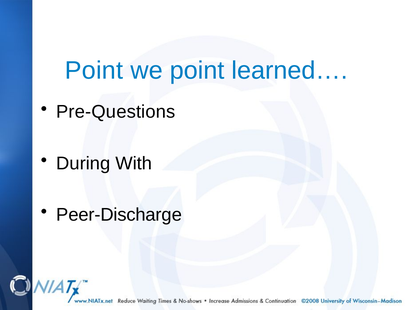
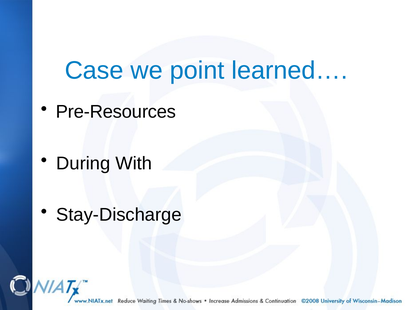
Point: Point -> Case (94, 70)
Pre-Questions: Pre-Questions -> Pre-Resources (116, 112)
Peer-Discharge: Peer-Discharge -> Stay-Discharge (119, 215)
